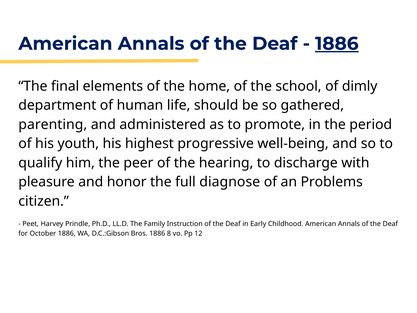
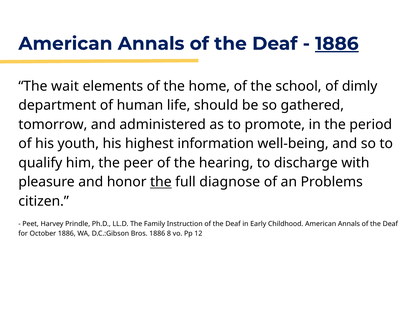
final: final -> wait (65, 86)
parenting: parenting -> tomorrow (53, 124)
progressive: progressive -> information (216, 144)
the underline: none -> present (161, 182)
